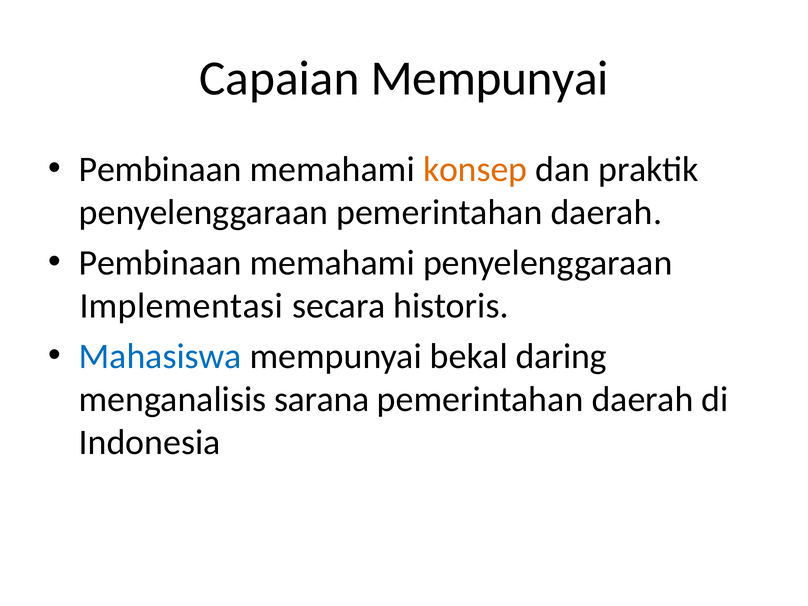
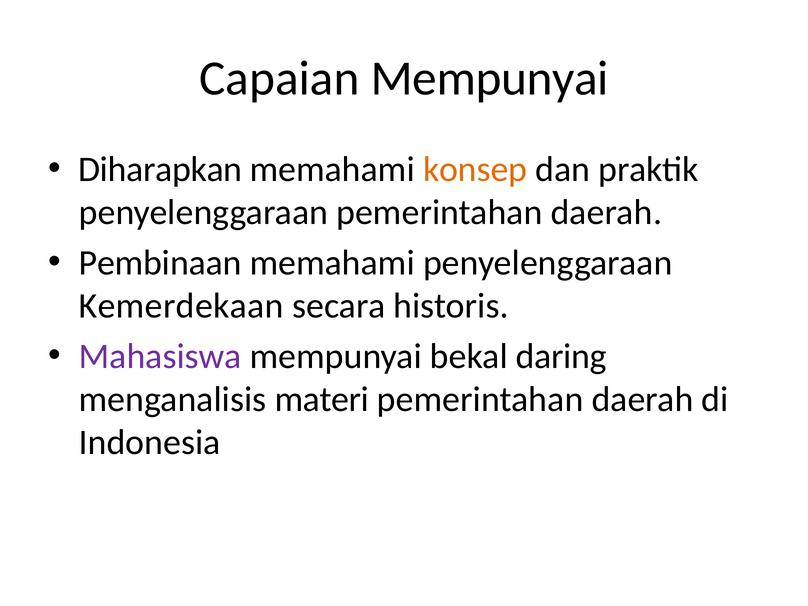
Pembinaan: Pembinaan -> Diharapkan (160, 170)
Implementasi: Implementasi -> Kemerdekaan (181, 306)
Mahasiswa colour: blue -> purple (160, 356)
sarana: sarana -> materi (322, 399)
